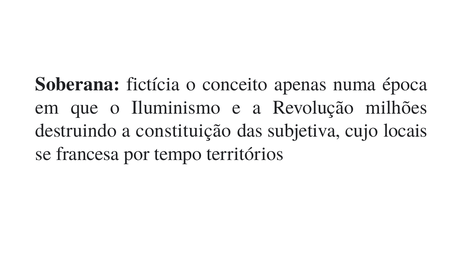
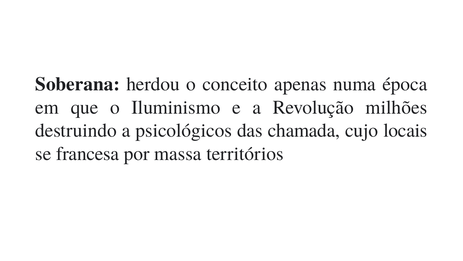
fictícia: fictícia -> herdou (153, 84)
constituição: constituição -> psicológicos (184, 130)
subjetiva: subjetiva -> chamada (304, 130)
tempo: tempo -> massa (178, 153)
